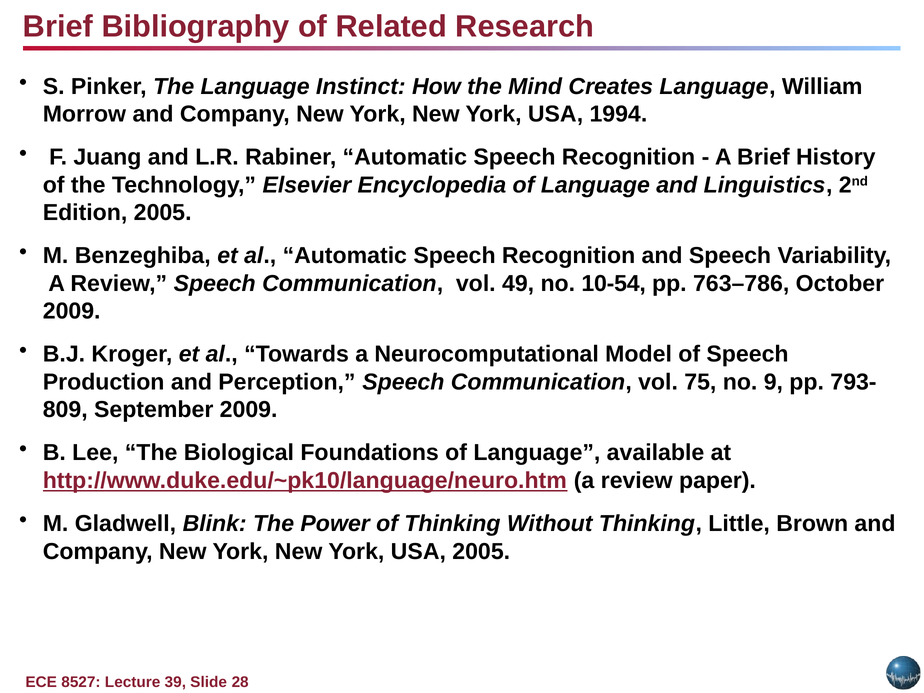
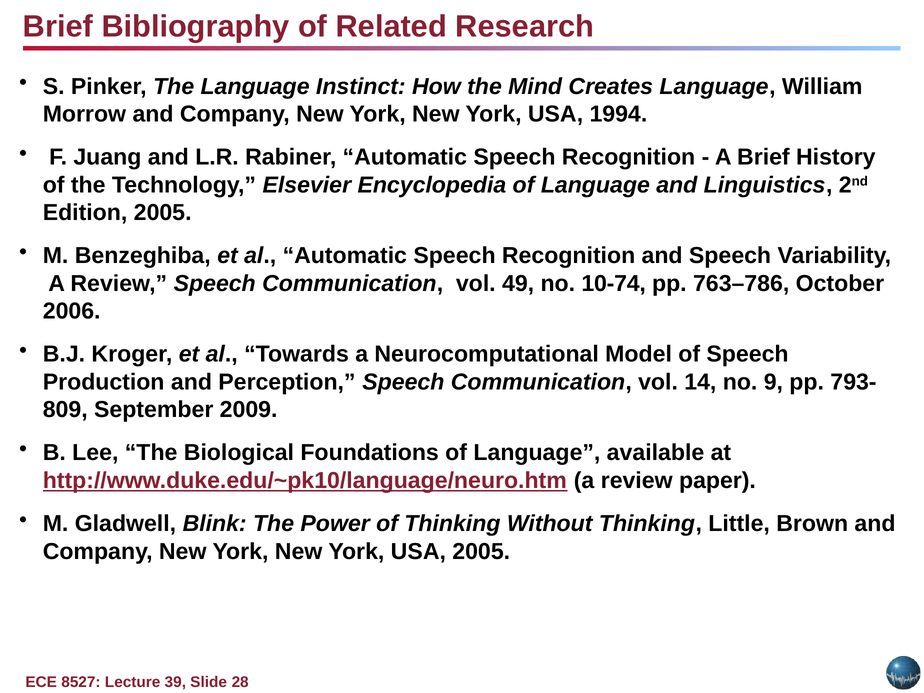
10-54: 10-54 -> 10-74 (614, 283)
2009: 2009 -> 2006 (72, 311)
75: 75 -> 14 (700, 382)
